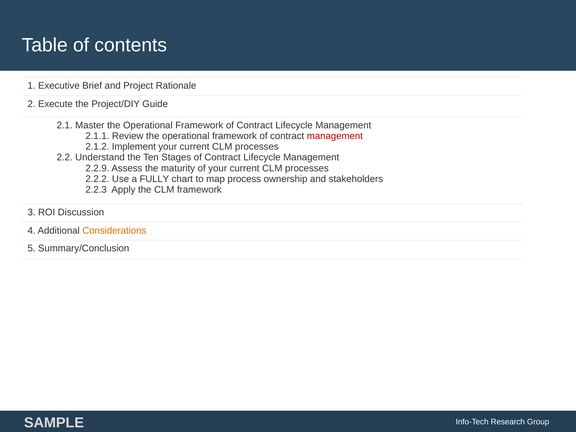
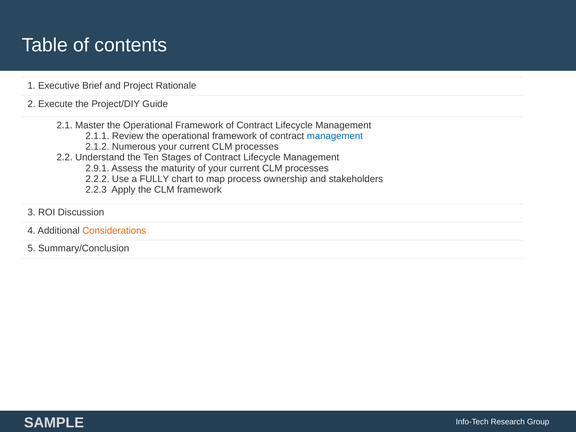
management colour: red -> blue (335, 136)
Implement: Implement -> Numerous (134, 147)
2.2.9: 2.2.9 -> 2.9.1 (97, 168)
